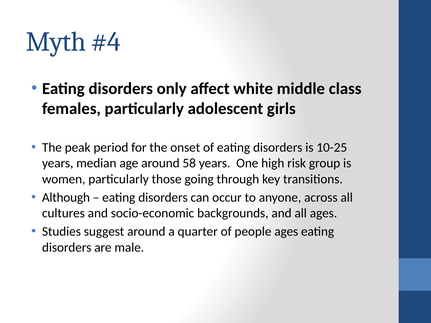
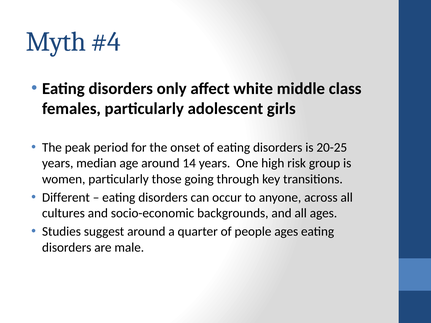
10-25: 10-25 -> 20-25 (332, 148)
58: 58 -> 14 (189, 163)
Although: Although -> Different (66, 198)
